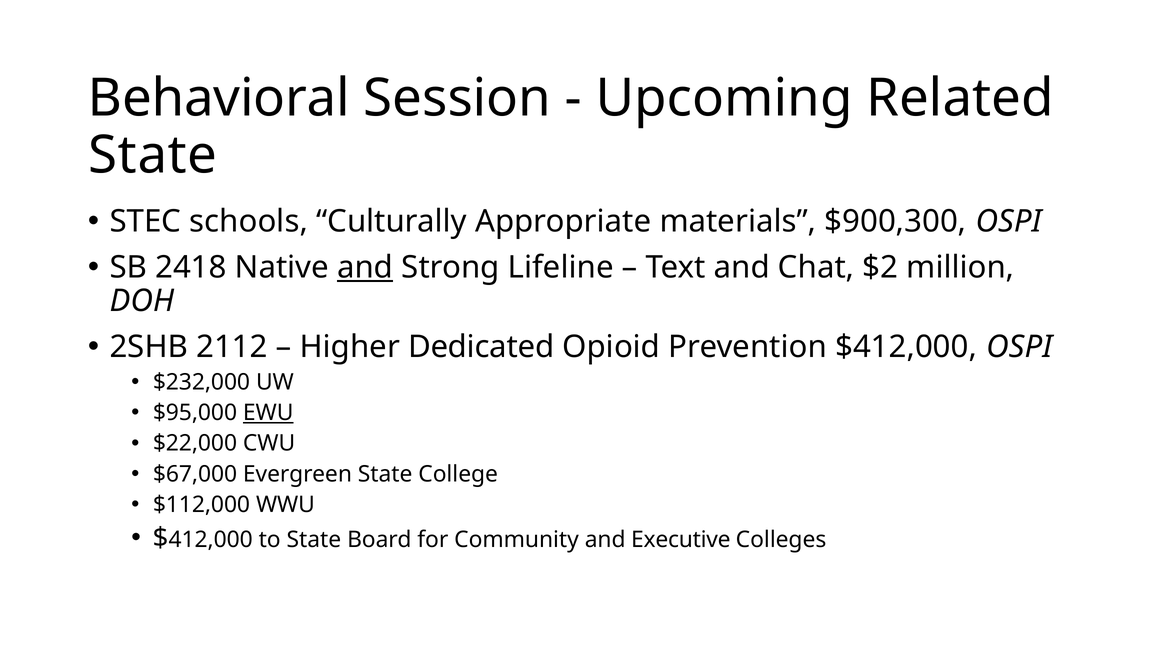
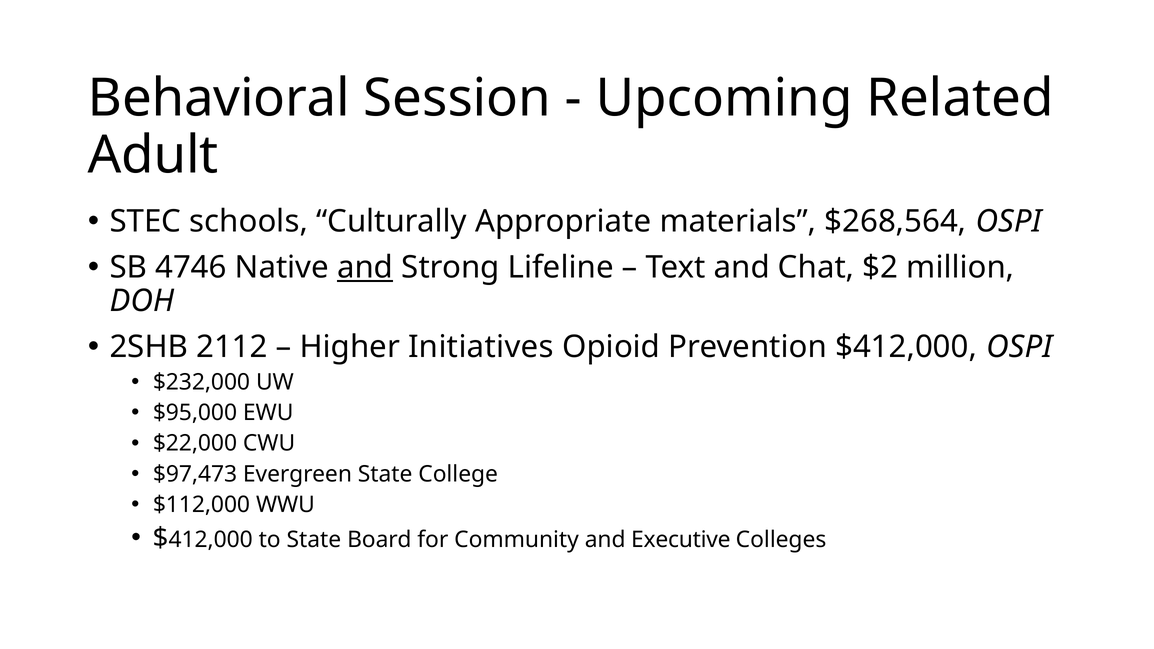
State: State -> Adult (153, 155)
$900,300: $900,300 -> $268,564 (895, 222)
2418: 2418 -> 4746 (191, 267)
Dedicated: Dedicated -> Initiatives (481, 347)
EWU underline: present -> none (268, 413)
$67,000: $67,000 -> $97,473 (195, 474)
